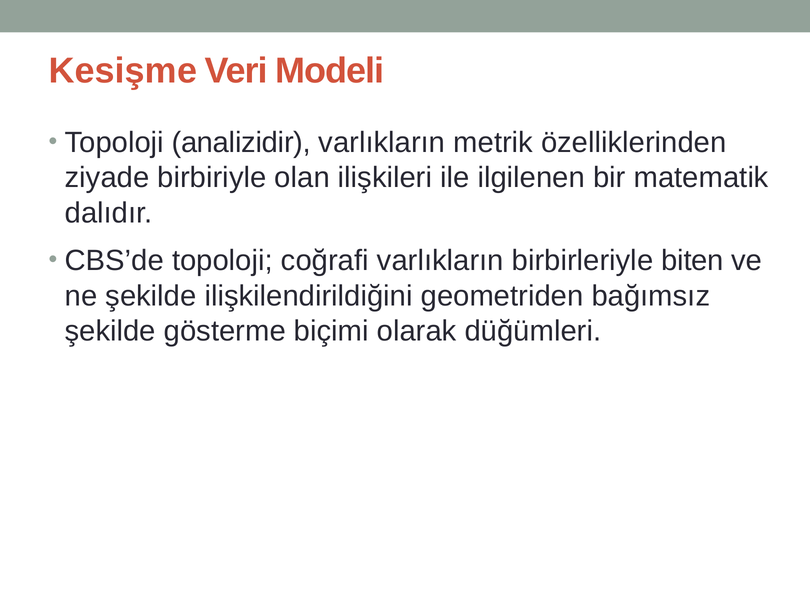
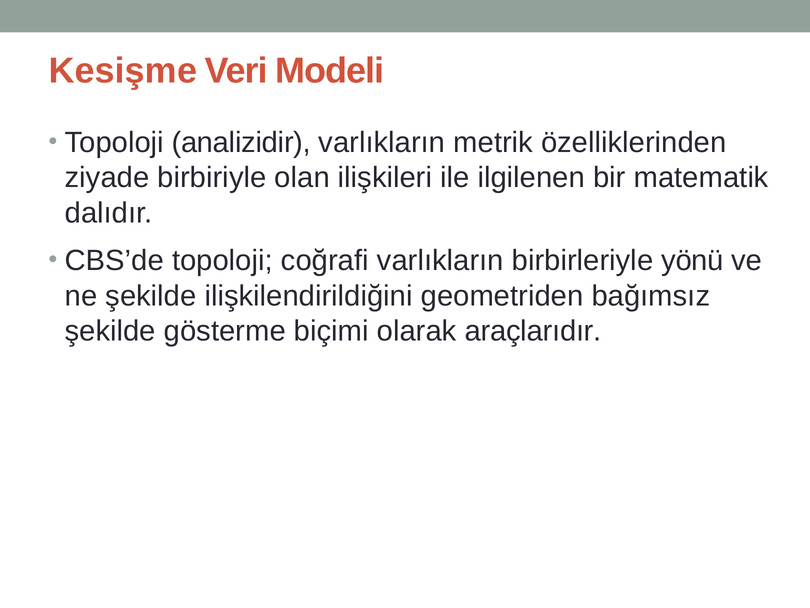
biten: biten -> yönü (692, 261)
düğümleri: düğümleri -> araçlarıdır (533, 331)
